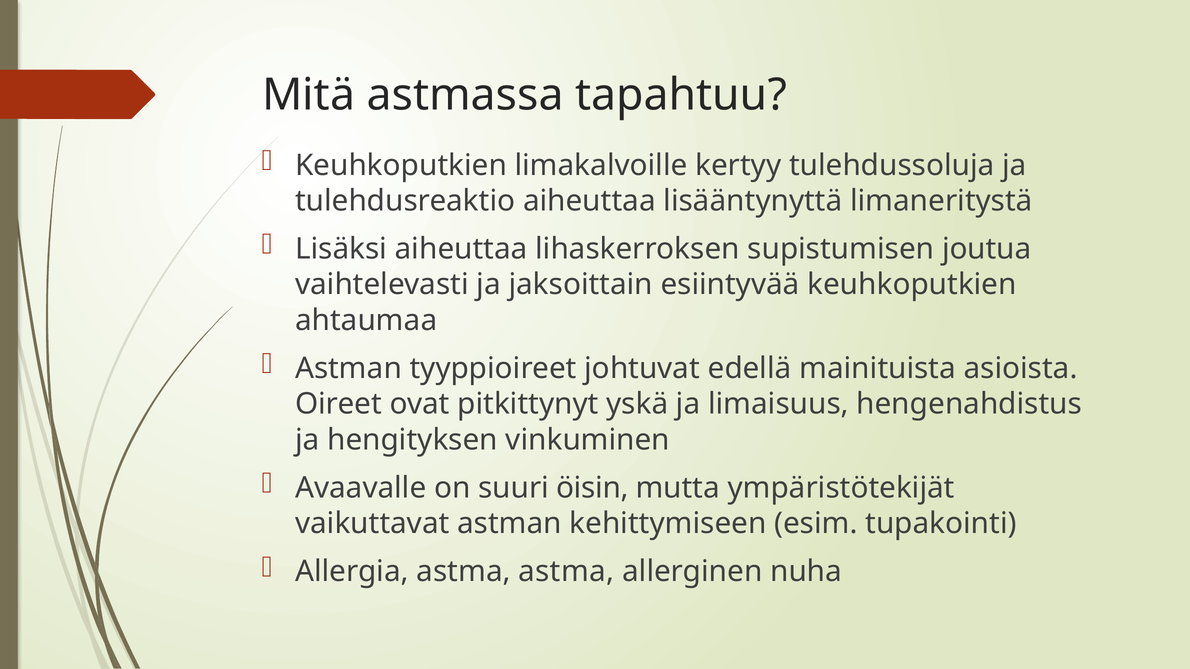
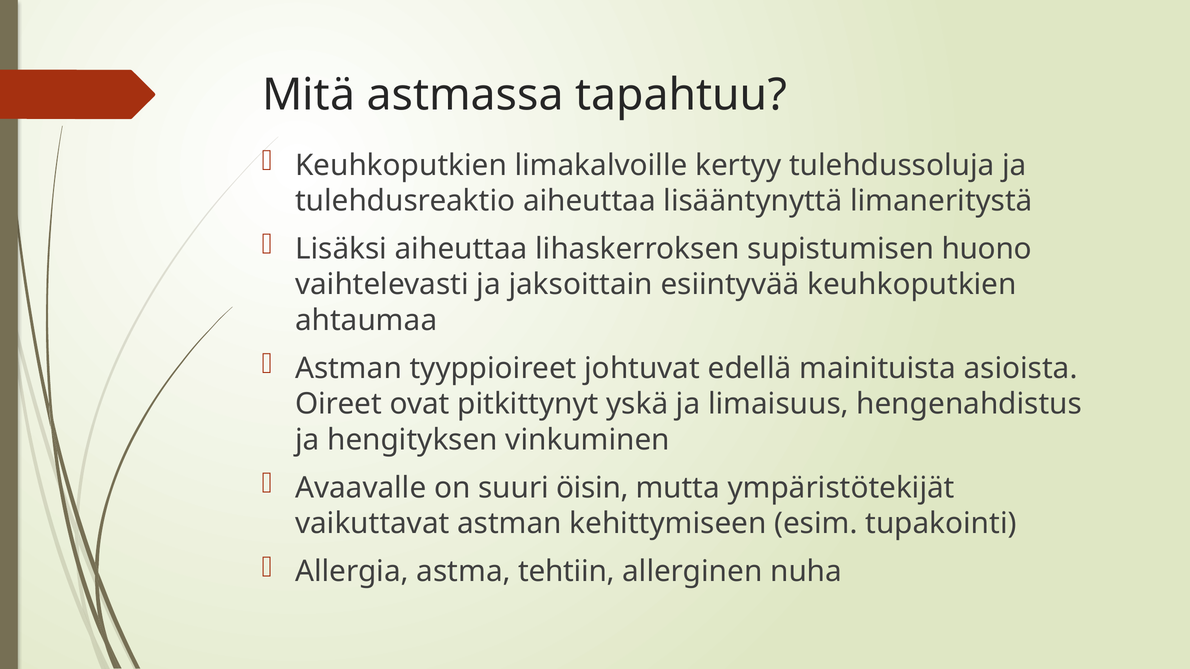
joutua: joutua -> huono (987, 249)
astma astma: astma -> tehtiin (567, 572)
